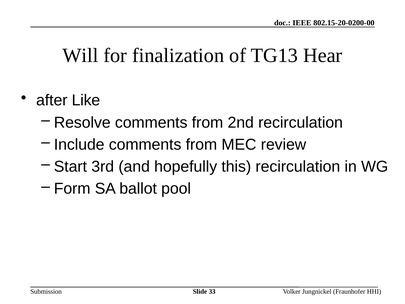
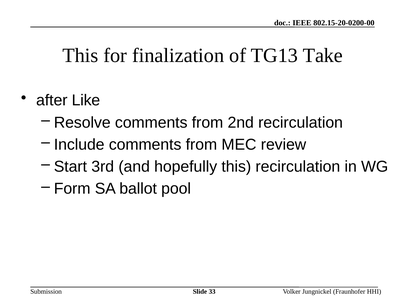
Will: Will -> This (80, 55)
Hear: Hear -> Take (323, 55)
